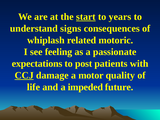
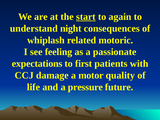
years: years -> again (120, 17)
signs: signs -> night (71, 28)
post: post -> first (84, 64)
CCJ underline: present -> none (24, 75)
impeded: impeded -> pressure (85, 87)
